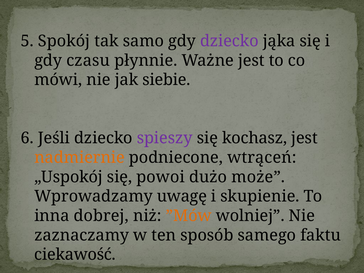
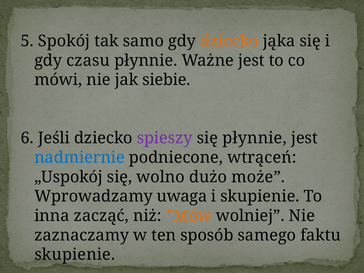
dziecko colour: purple -> orange (229, 41)
się kochasz: kochasz -> płynnie (254, 138)
nadmiernie colour: orange -> blue (80, 158)
powoi: powoi -> wolno (161, 177)
uwagę: uwagę -> uwaga (182, 196)
dobrej: dobrej -> zacząć (101, 216)
ciekawość: ciekawość -> skupienie (75, 255)
